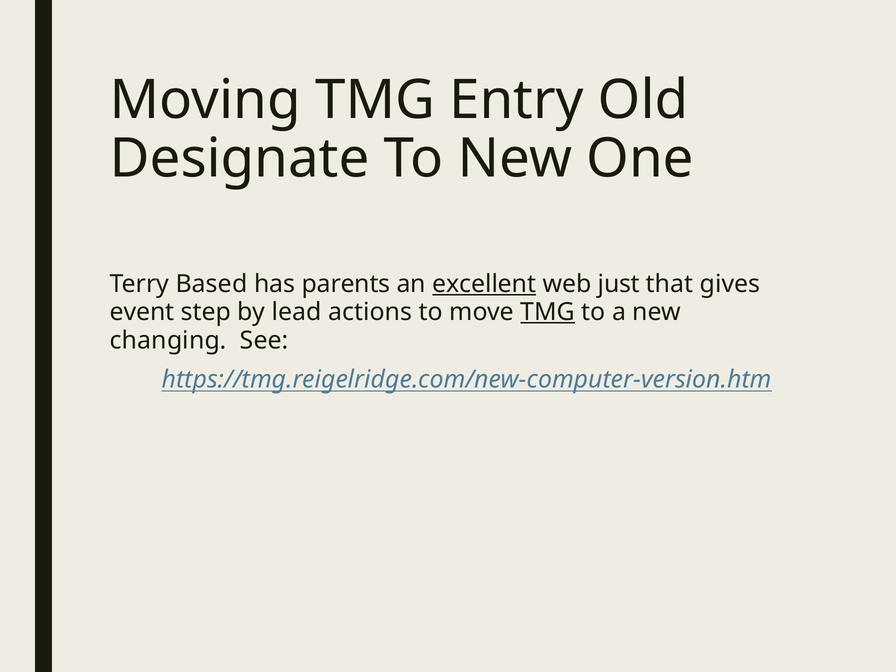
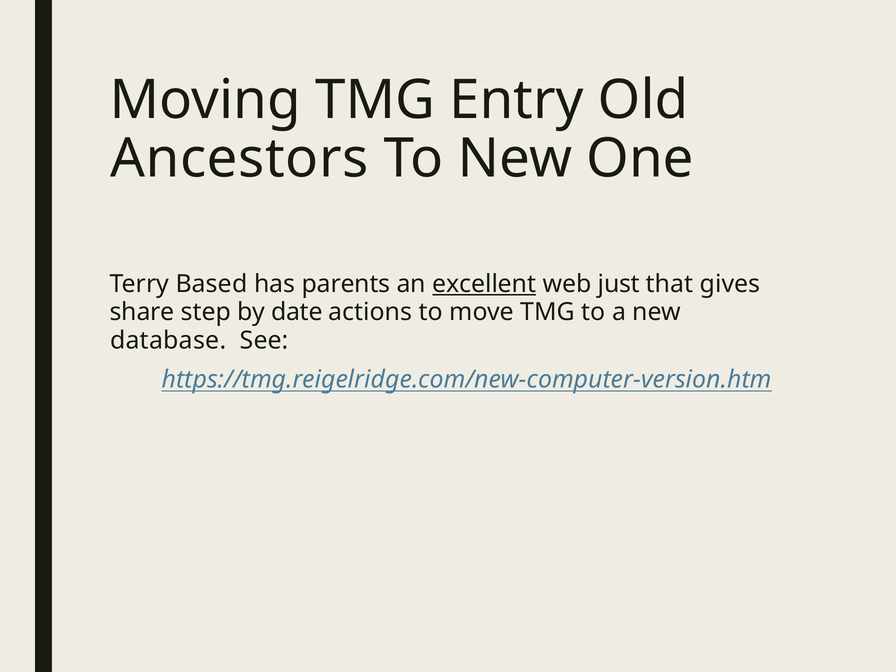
Designate: Designate -> Ancestors (239, 159)
event: event -> share (142, 312)
lead: lead -> date (297, 312)
TMG underline: present -> none (548, 312)
changing: changing -> database (168, 340)
